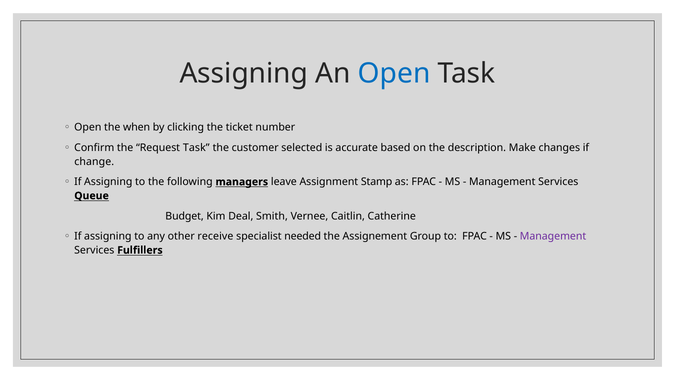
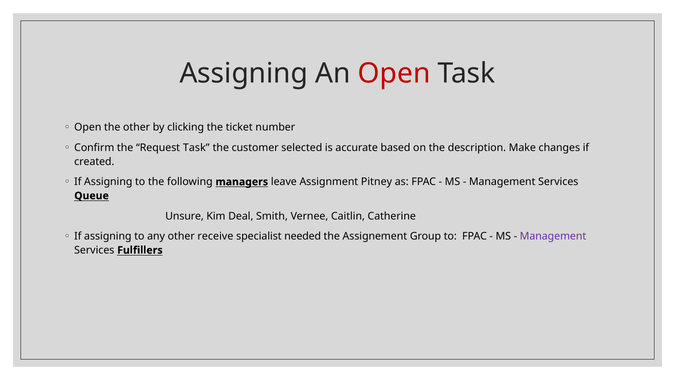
Open colour: blue -> red (394, 73)
the when: when -> other (137, 127)
change: change -> created (94, 161)
Stamp: Stamp -> Pitney (377, 182)
Budget: Budget -> Unsure (185, 216)
